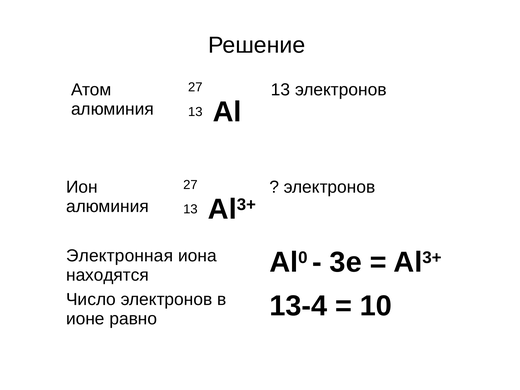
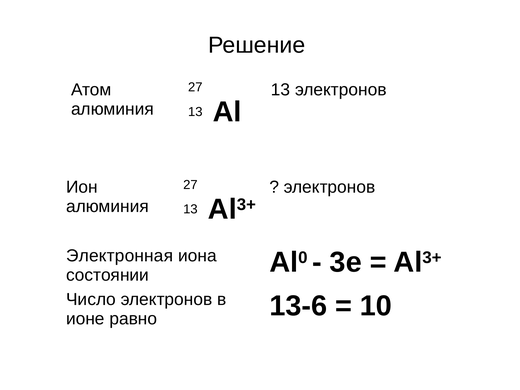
находятся: находятся -> состоянии (108, 275)
13-4: 13-4 -> 13-6 (298, 306)
